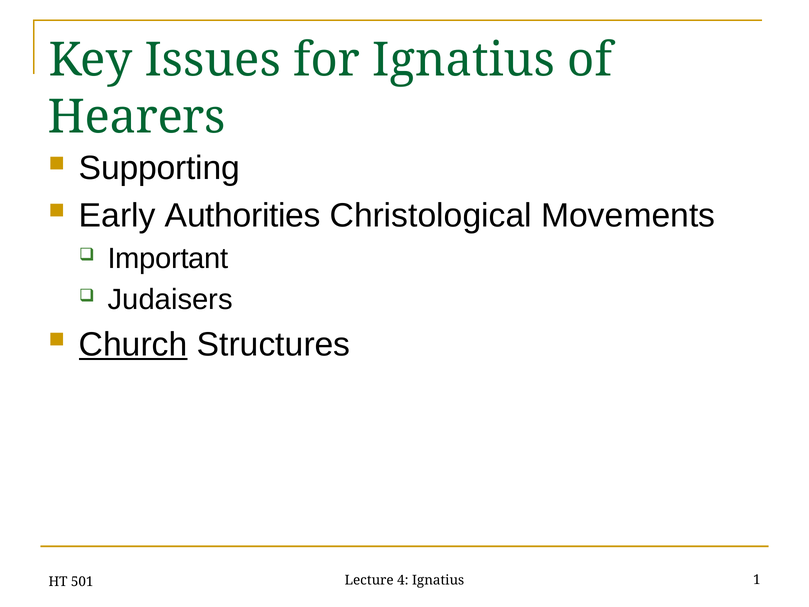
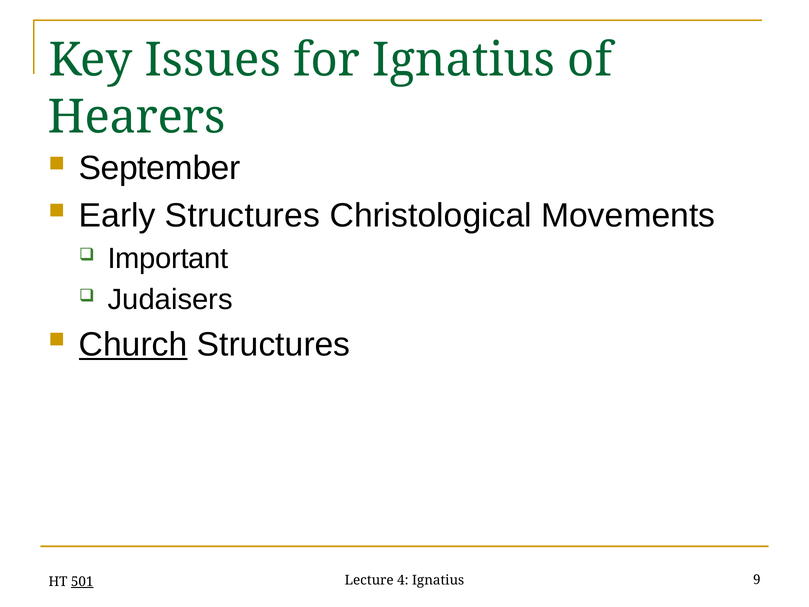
Supporting: Supporting -> September (160, 168)
Early Authorities: Authorities -> Structures (243, 215)
1: 1 -> 9 (757, 579)
501 underline: none -> present (82, 582)
